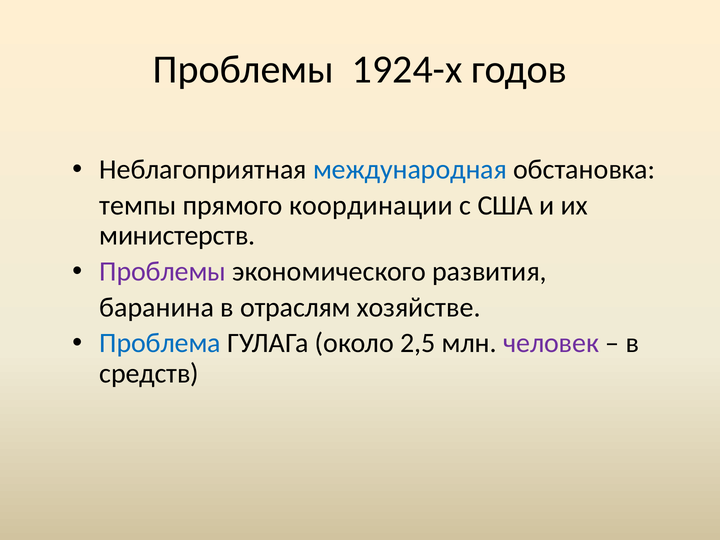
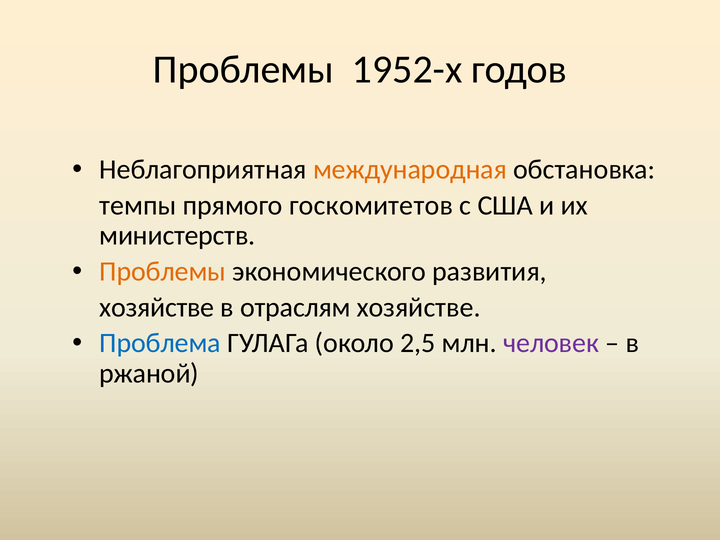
1924-х: 1924-х -> 1952-х (407, 69)
международная colour: blue -> orange (410, 170)
координации: координации -> госкомитетов (371, 205)
Проблемы colour: purple -> orange (163, 271)
баранина: баранина -> хозяйстве (157, 307)
средств: средств -> ржаной (149, 373)
